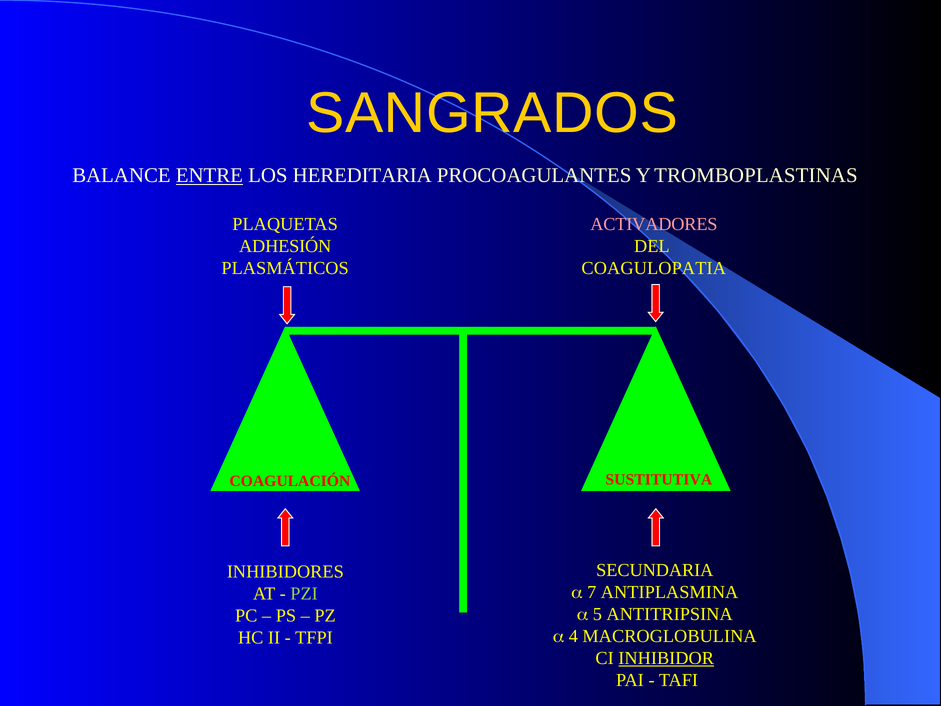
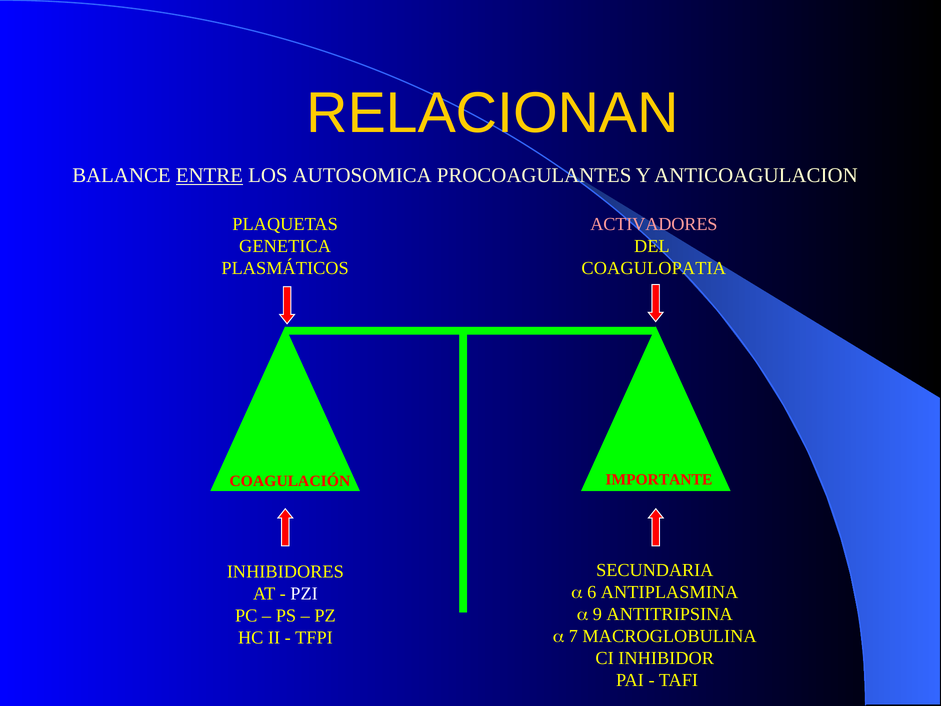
SANGRADOS: SANGRADOS -> RELACIONAN (492, 113)
HEREDITARIA: HEREDITARIA -> AUTOSOMICA (362, 175)
TROMBOPLASTINAS: TROMBOPLASTINAS -> ANTICOAGULACION (756, 175)
ADHESIÓN: ADHESIÓN -> GENETICA (285, 246)
SUSTITUTIVA: SUSTITUTIVA -> IMPORTANTE (659, 479)
PZI colour: light green -> white (304, 594)
7: 7 -> 6 (592, 592)
5: 5 -> 9 (597, 614)
4: 4 -> 7 (573, 636)
INHIBIDOR underline: present -> none (666, 658)
